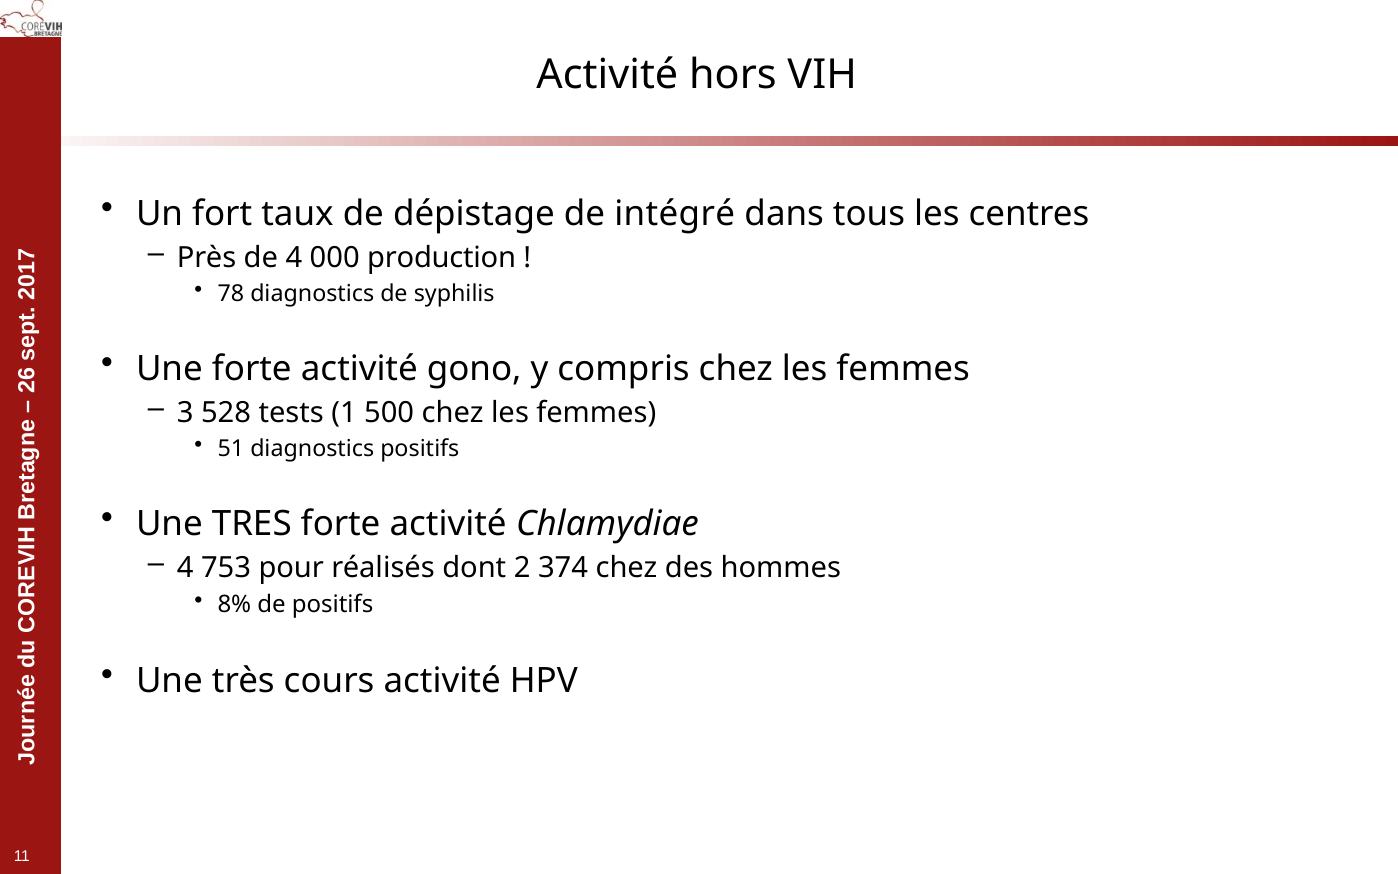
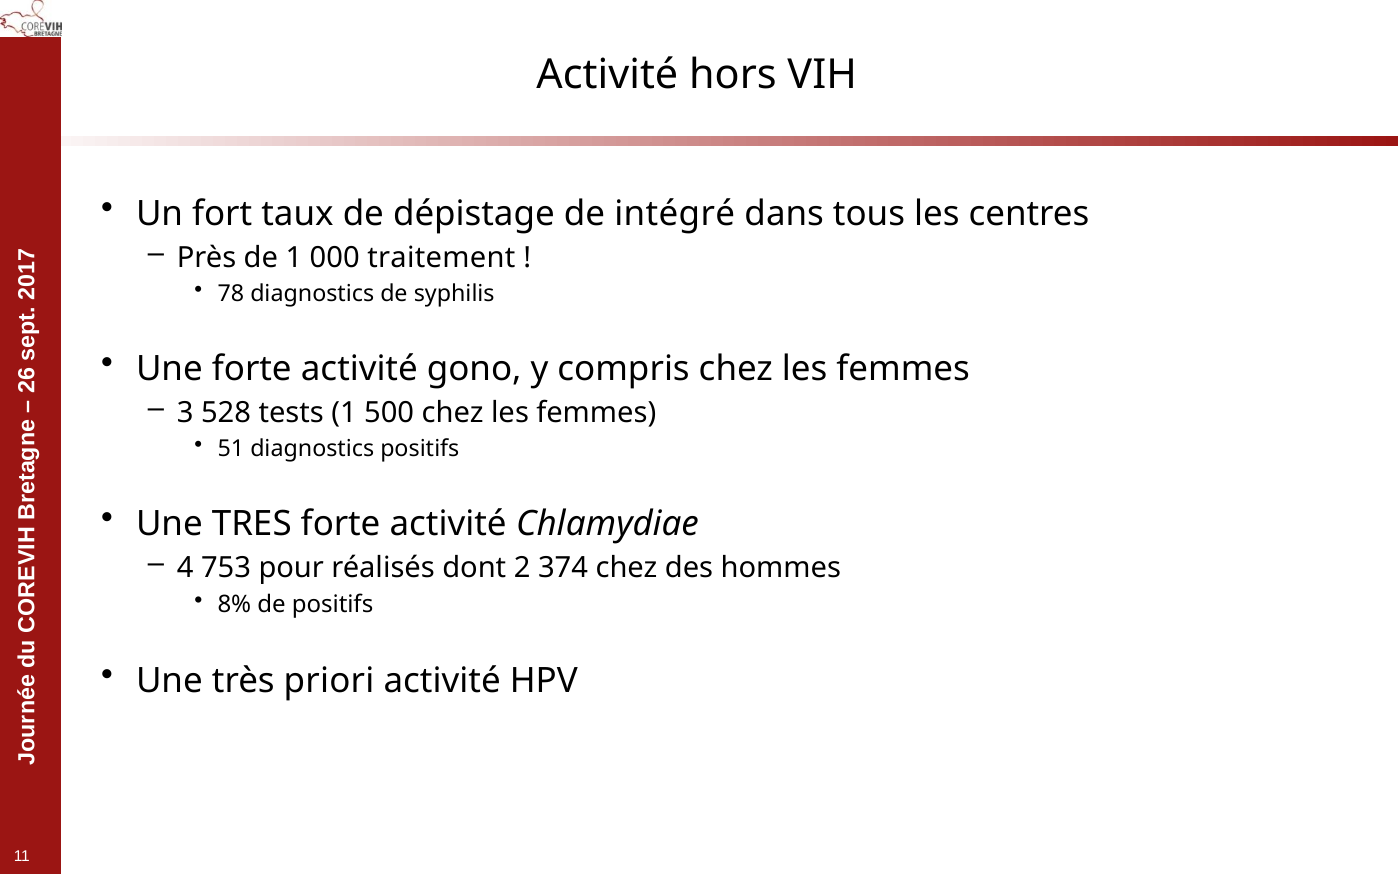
de 4: 4 -> 1 (294, 258)
production: production -> traitement (441, 258)
cours: cours -> priori (329, 681)
